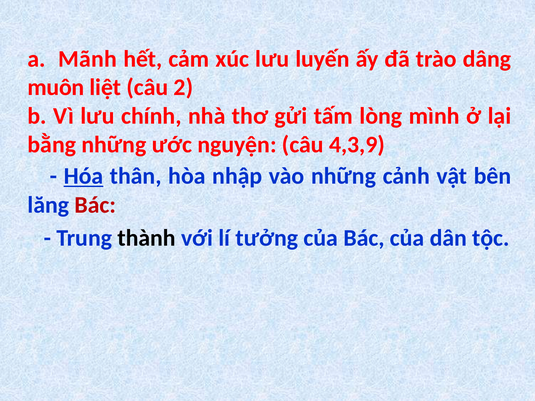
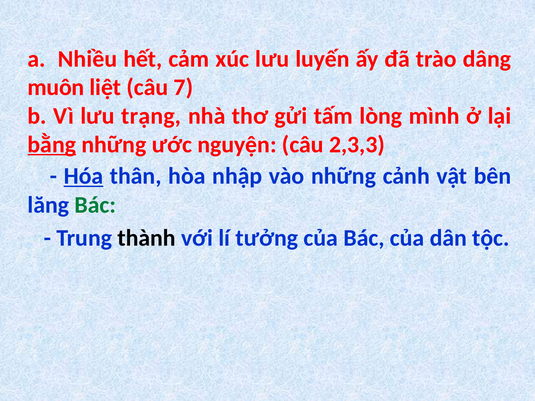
Mãnh: Mãnh -> Nhiều (88, 59)
2: 2 -> 7 (183, 88)
chính: chính -> trạng (151, 116)
bằng underline: none -> present (52, 145)
4,3,9: 4,3,9 -> 2,3,3 (357, 145)
Bác colour: red -> green (95, 205)
